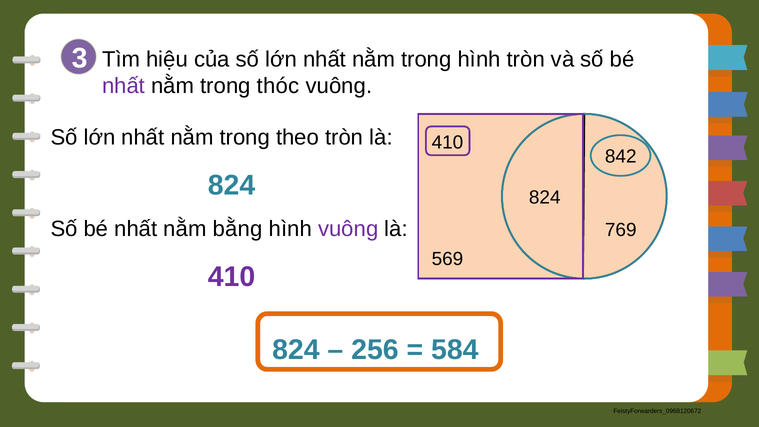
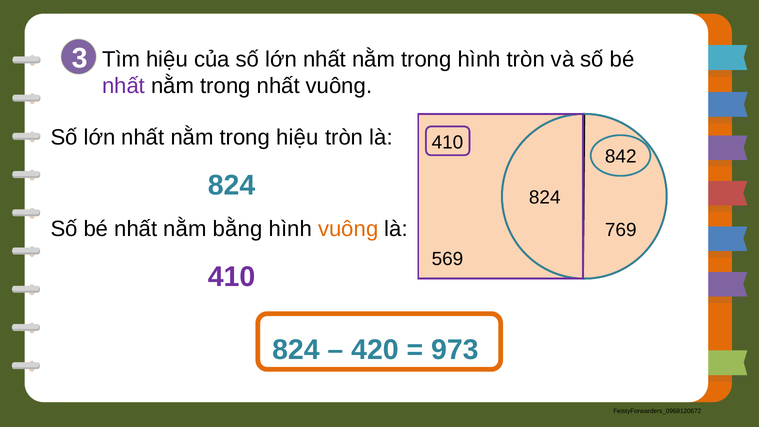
trong thóc: thóc -> nhất (278, 86)
trong theo: theo -> hiệu (297, 138)
vuông colour: purple -> orange (348, 229)
256: 256 -> 420 (375, 350)
584: 584 -> 973 (455, 350)
